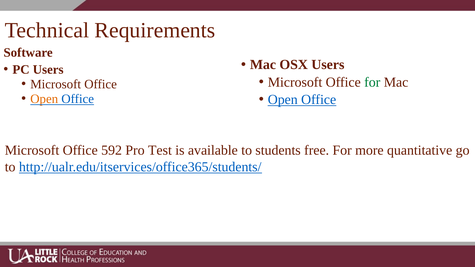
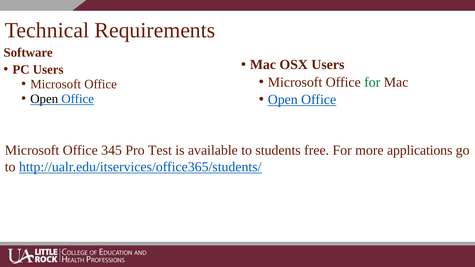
Open colour: orange -> black (44, 99)
592: 592 -> 345 (112, 150)
quantitative: quantitative -> applications (420, 150)
